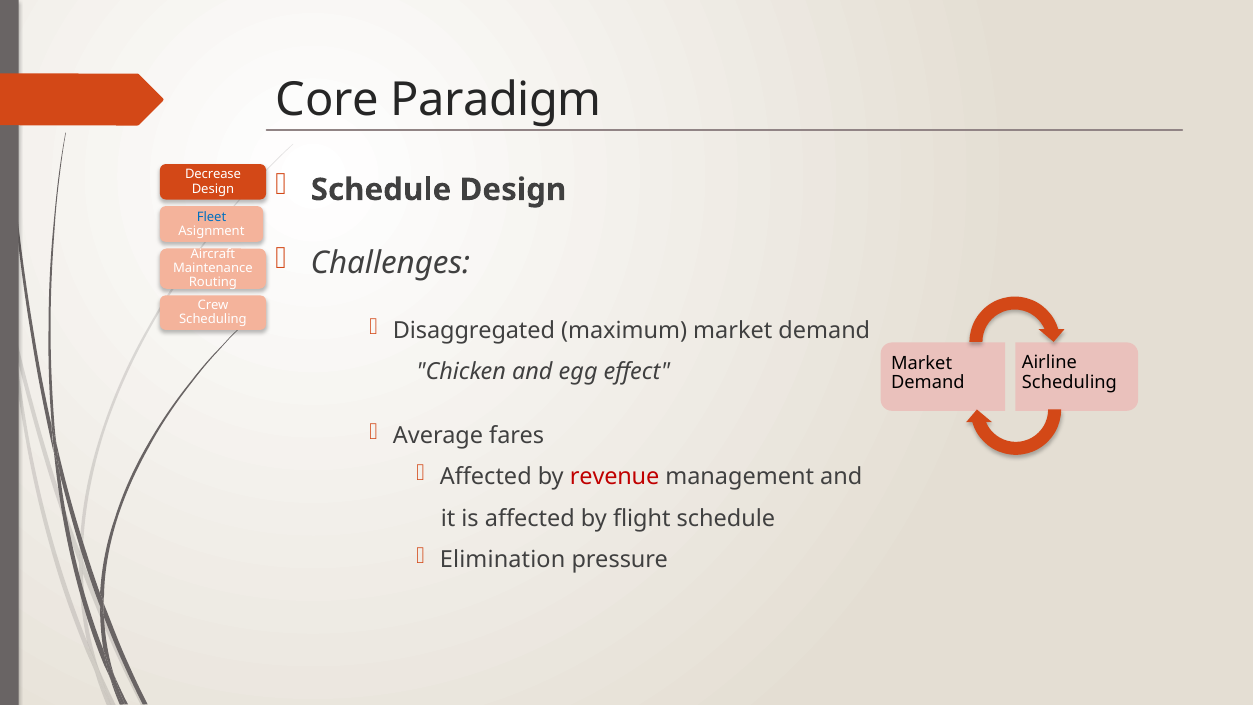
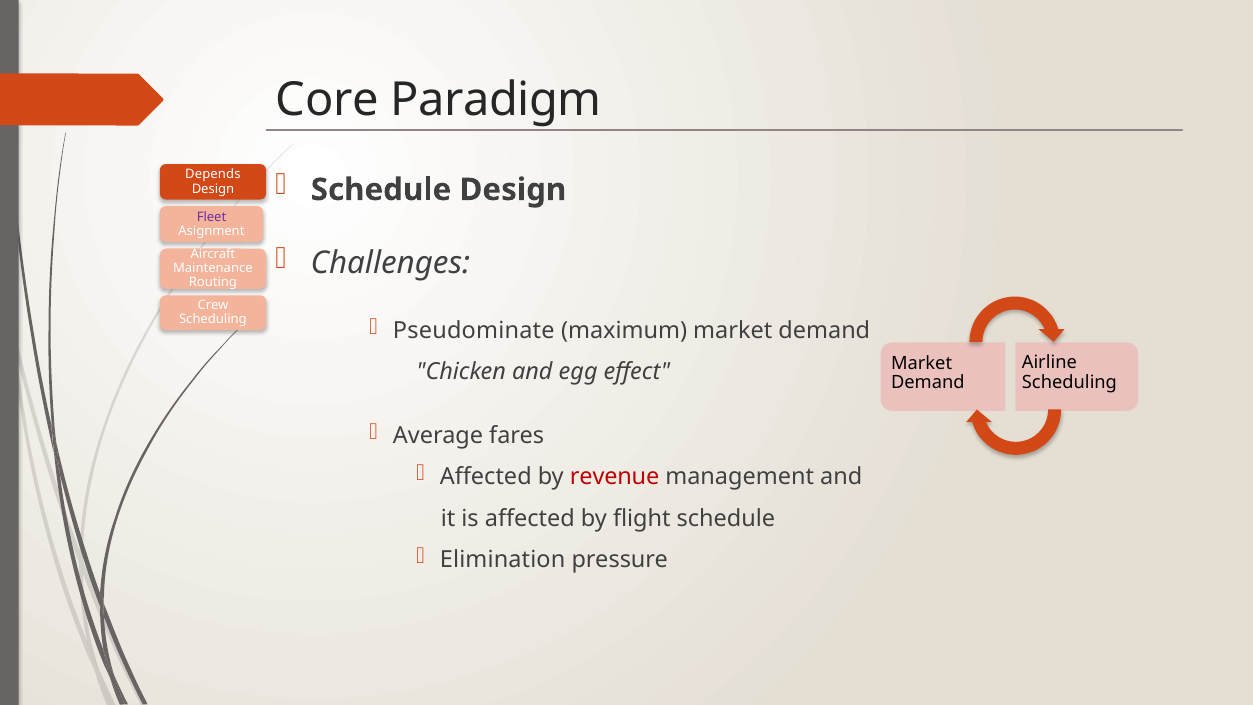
Decrease: Decrease -> Depends (213, 175)
Fleet colour: blue -> purple (212, 217)
Disaggregated: Disaggregated -> Pseudominate (474, 331)
